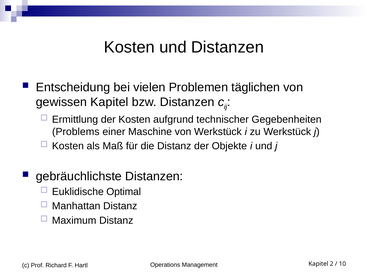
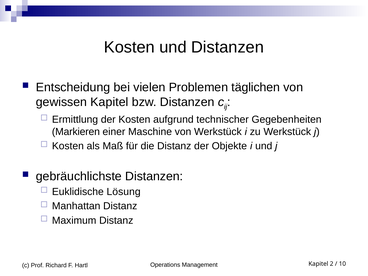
Problems: Problems -> Markieren (76, 132)
Optimal: Optimal -> Lösung (124, 192)
